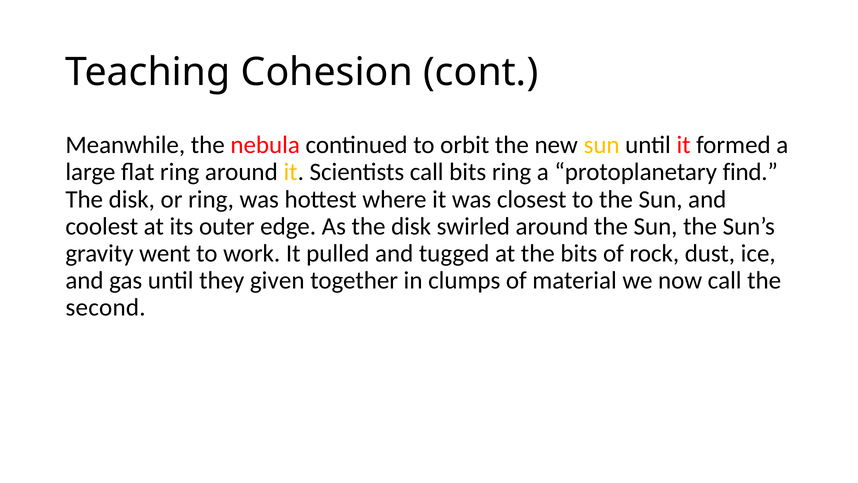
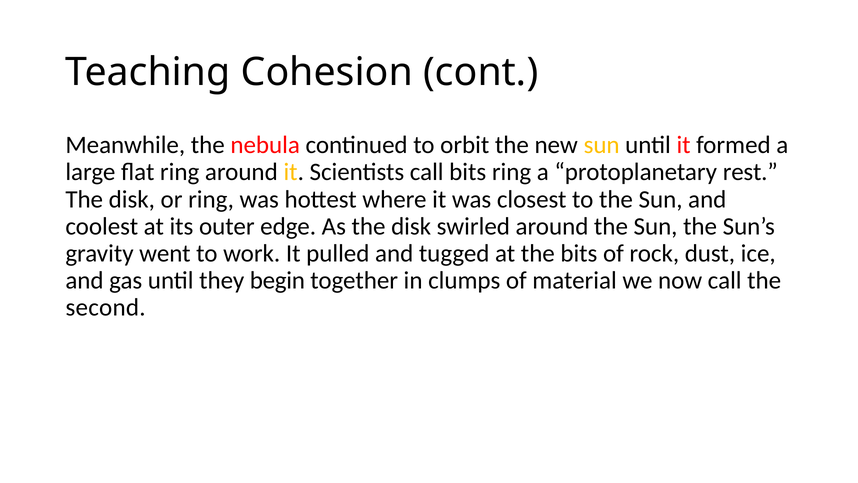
find: find -> rest (750, 172)
given: given -> begin (277, 280)
